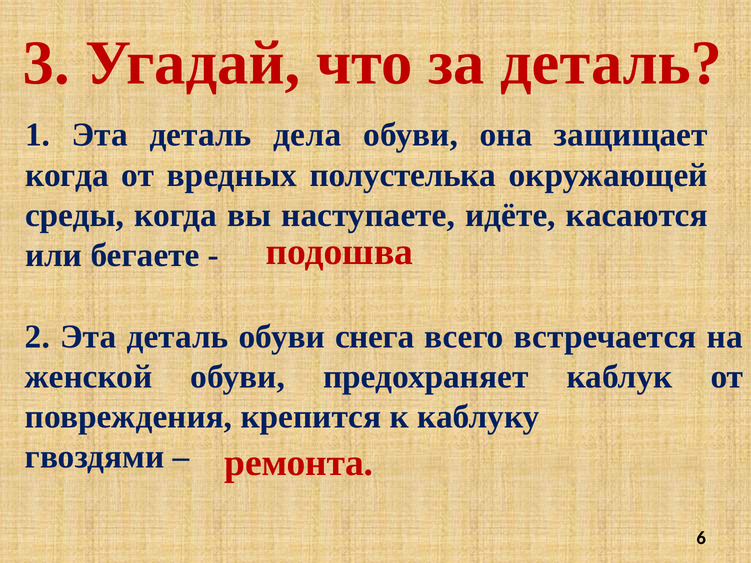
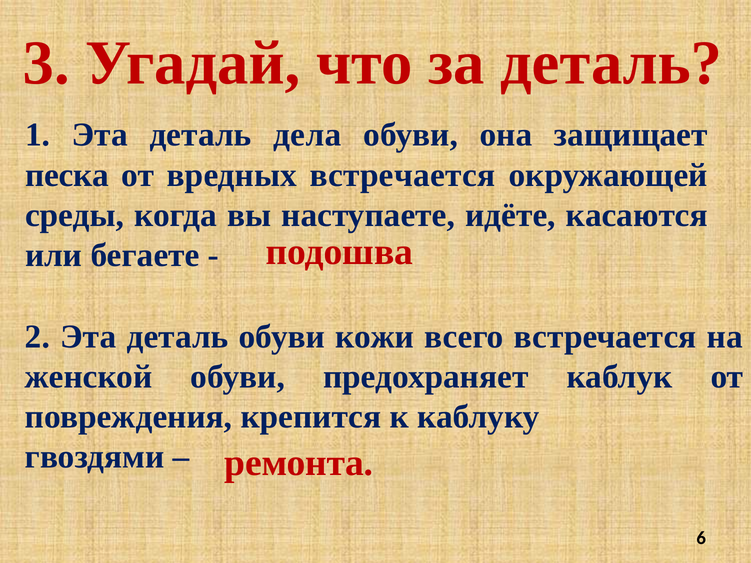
когда: когда -> песка (67, 175)
вредных полустелька: полустелька -> встречается (403, 175)
снега: снега -> кожи (375, 337)
